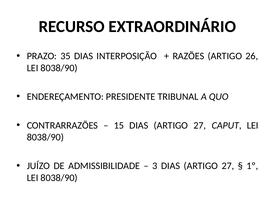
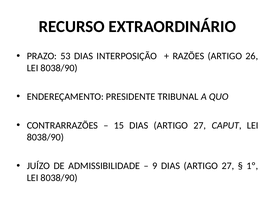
35: 35 -> 53 (65, 56)
3: 3 -> 9 (155, 166)
